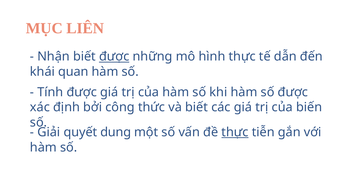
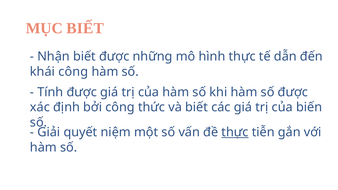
MỤC LIÊN: LIÊN -> BIẾT (85, 28)
được underline: present -> none (114, 57)
khái quan: quan -> công (73, 72)
dung: dung -> niệm (116, 132)
